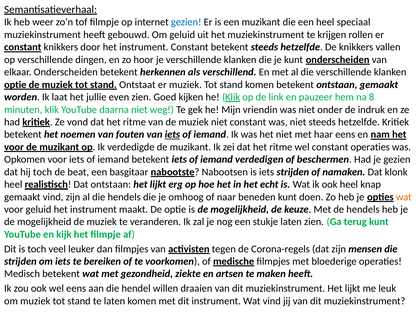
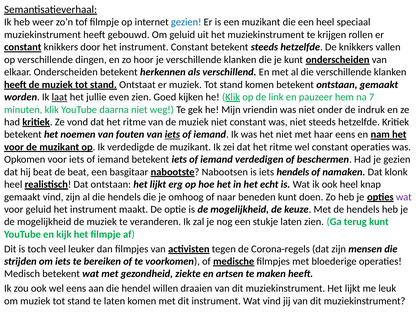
optie: optie -> heeft (15, 85)
laat underline: none -> present (60, 97)
8: 8 -> 7 (372, 97)
hij toch: toch -> beat (43, 172)
iets strijden: strijden -> hendels (293, 172)
wat colour: orange -> purple (404, 197)
